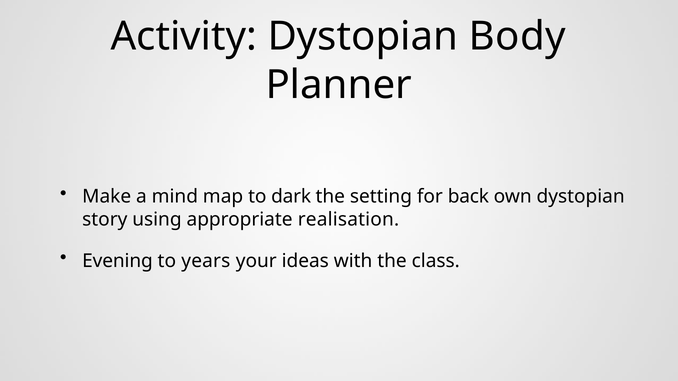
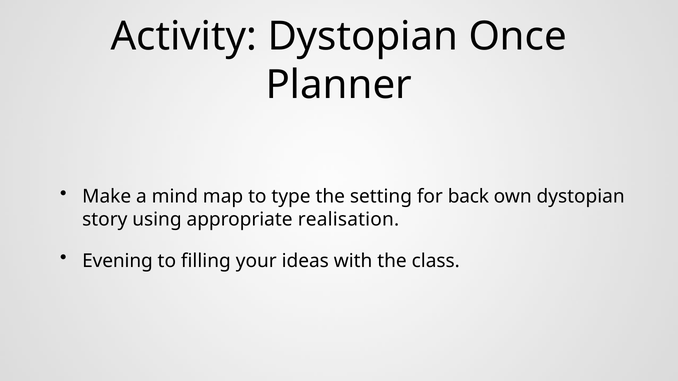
Body: Body -> Once (518, 37)
dark: dark -> type (291, 197)
years: years -> filling (206, 261)
